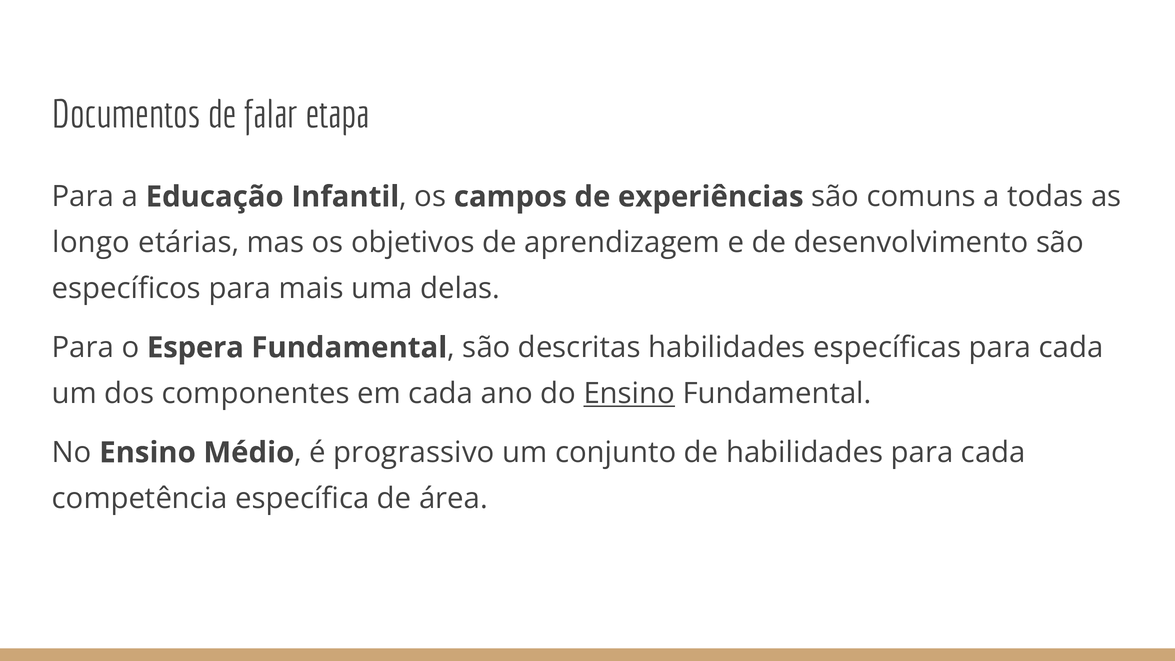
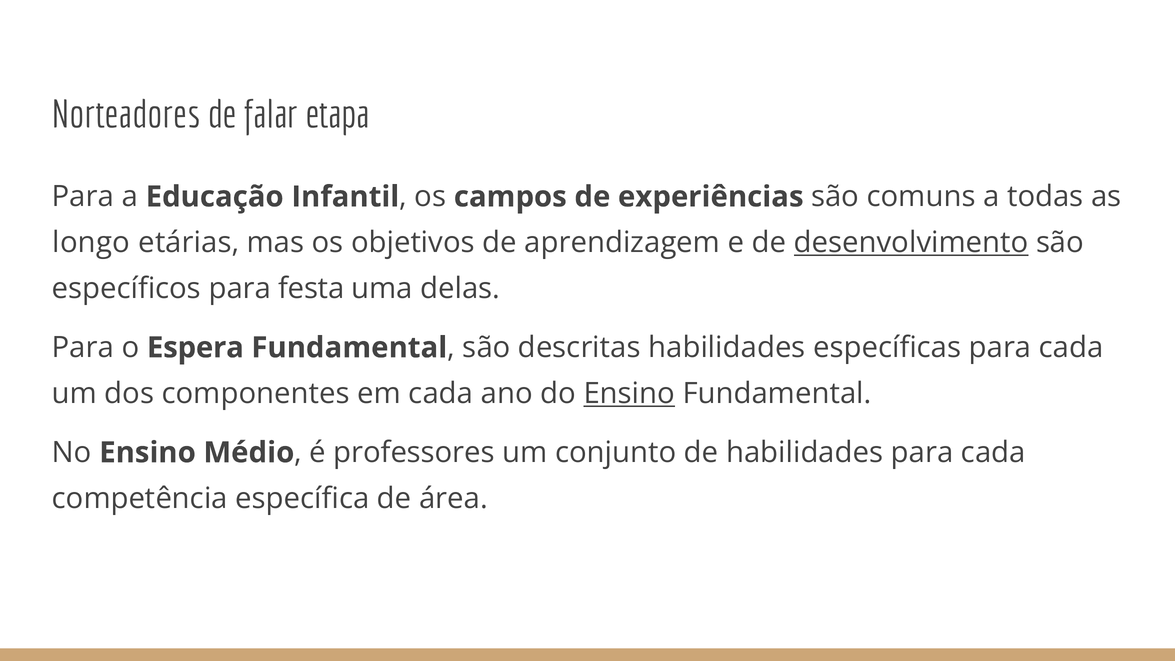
Documentos: Documentos -> Norteadores (126, 115)
desenvolvimento underline: none -> present (911, 243)
mais: mais -> festa (311, 289)
prograssivo: prograssivo -> professores (414, 453)
